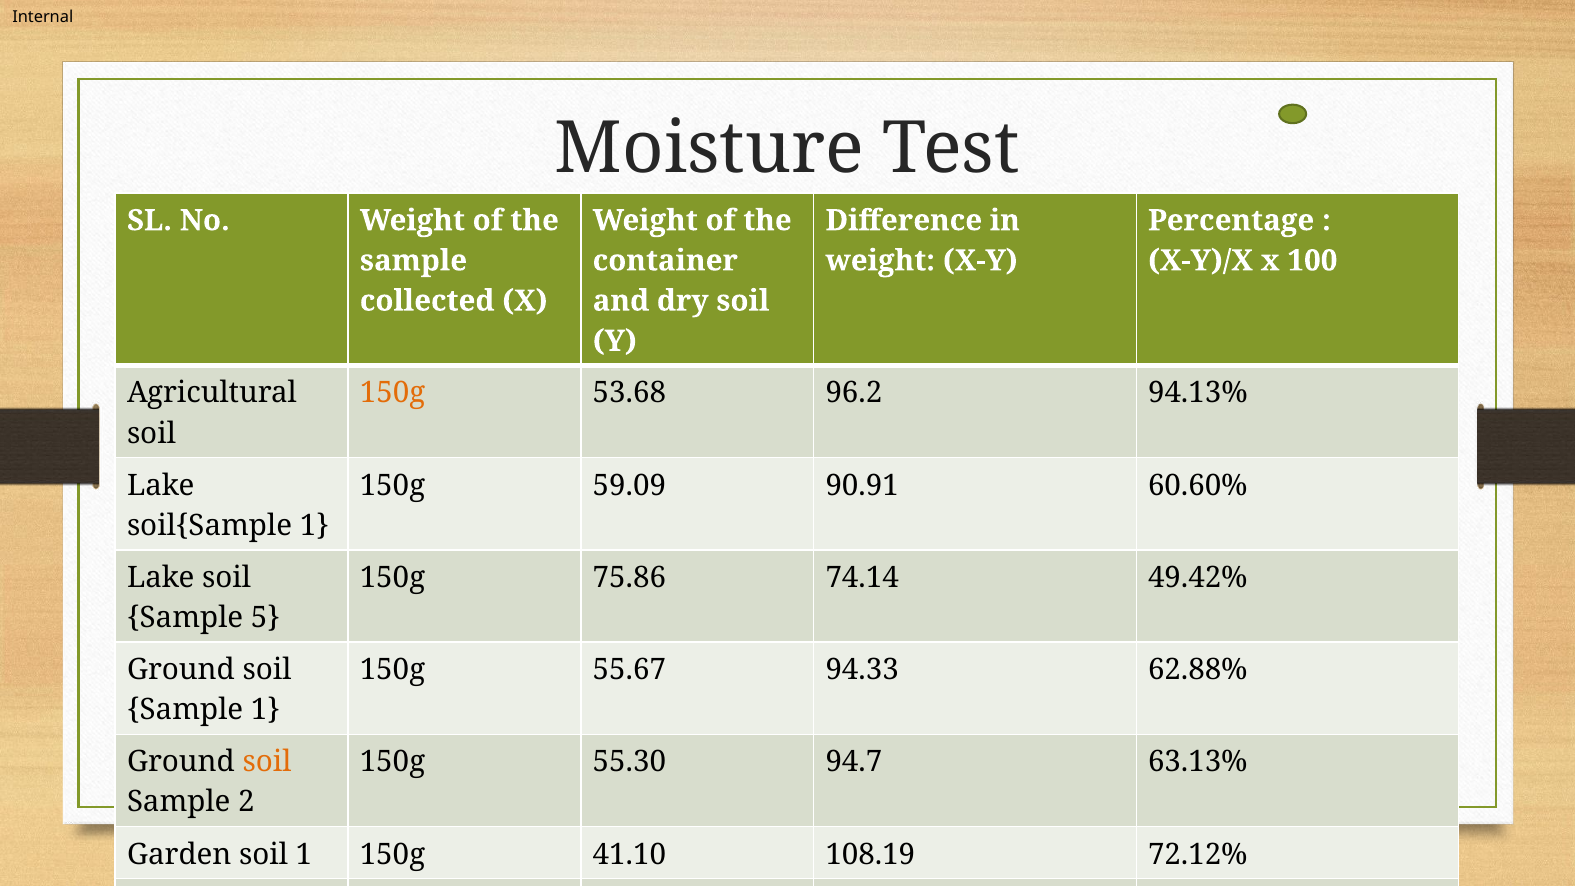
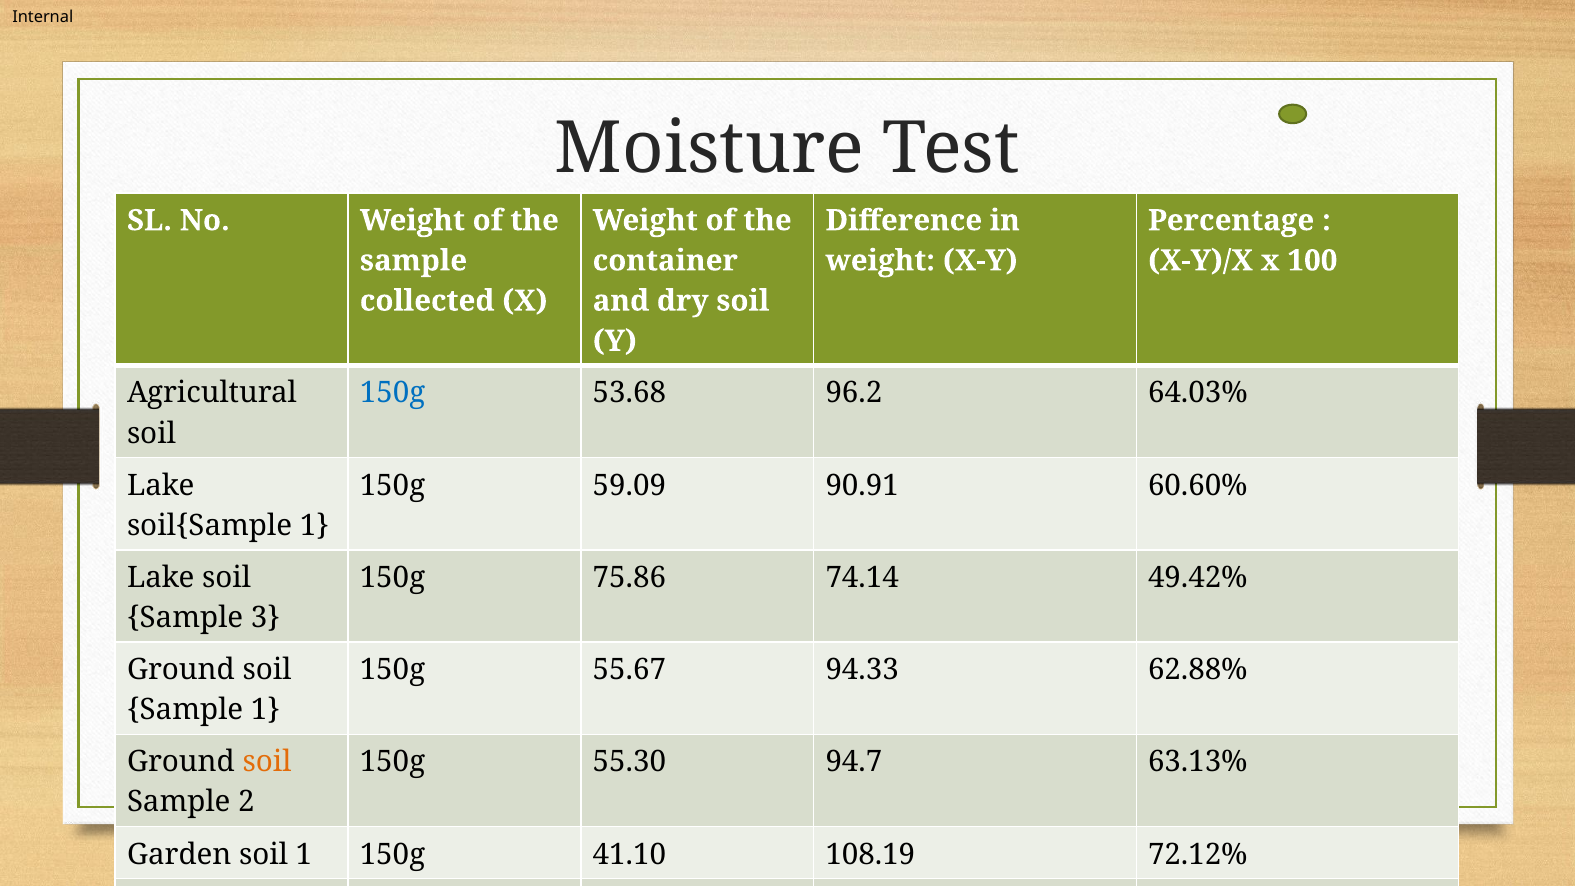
150g colour: orange -> blue (393, 393)
94.13%: 94.13% -> 64.03% (1198, 393)
5: 5 -> 3 (265, 618)
